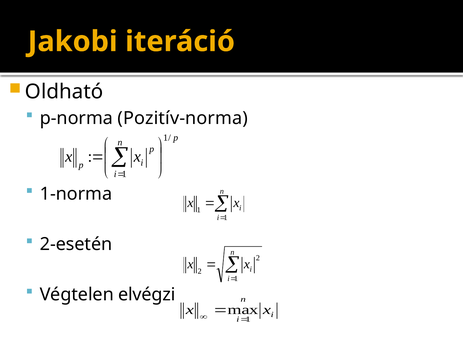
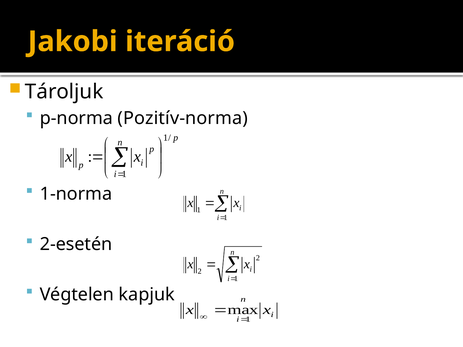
Oldható: Oldható -> Tároljuk (64, 92)
elvégzi: elvégzi -> kapjuk (147, 295)
